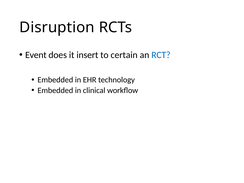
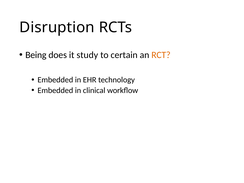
Event: Event -> Being (36, 55)
insert: insert -> study (87, 55)
RCT colour: blue -> orange (161, 55)
